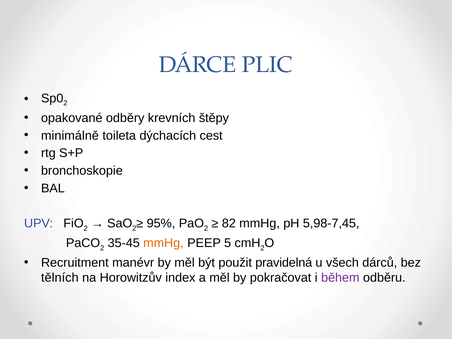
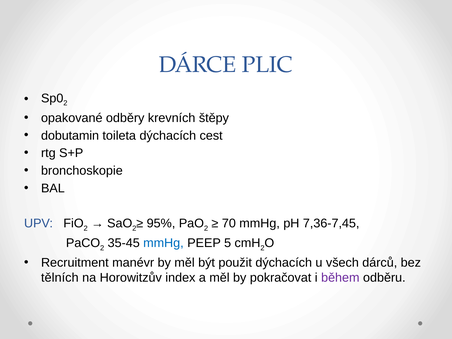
minimálně: minimálně -> dobutamin (70, 136)
82: 82 -> 70 (229, 223)
5,98-7,45: 5,98-7,45 -> 7,36-7,45 (331, 223)
mmHg colour: orange -> blue (163, 243)
použit pravidelná: pravidelná -> dýchacích (284, 263)
